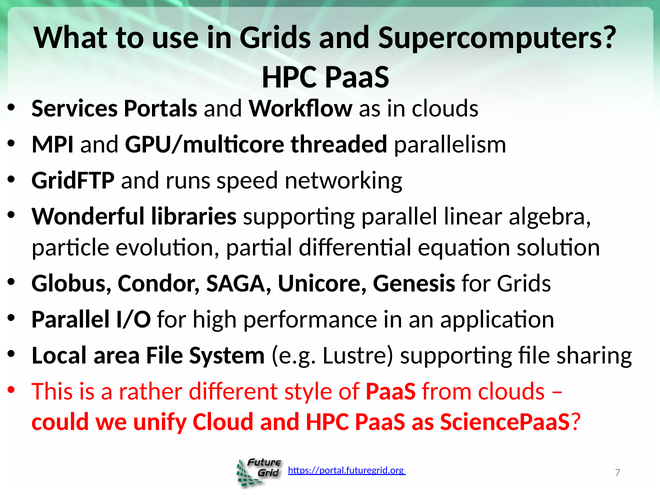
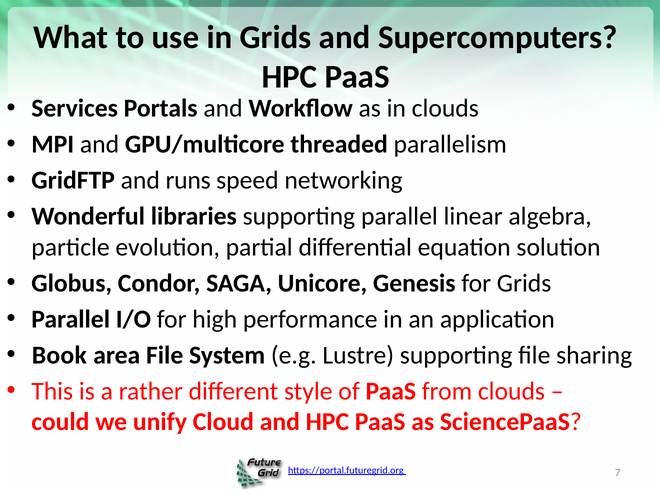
Local: Local -> Book (59, 355)
